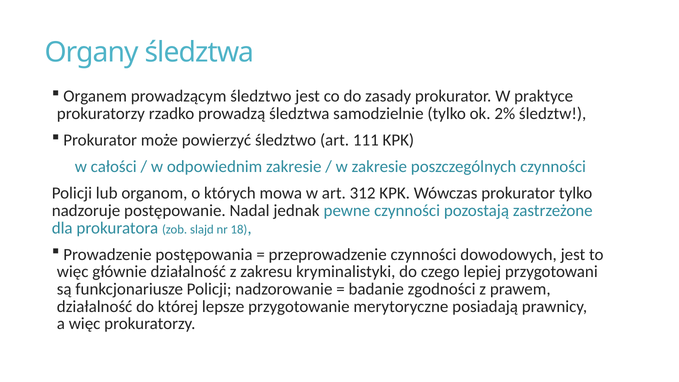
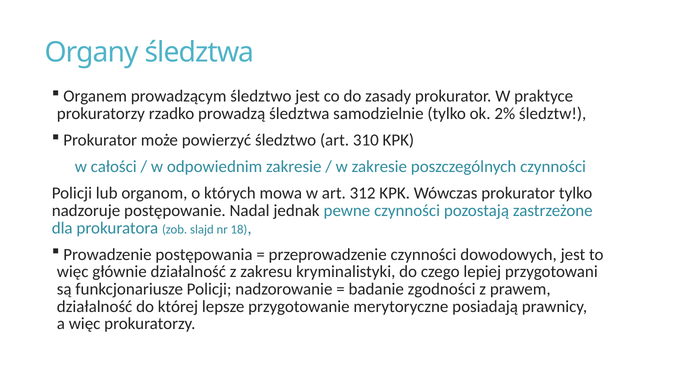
111: 111 -> 310 (366, 140)
